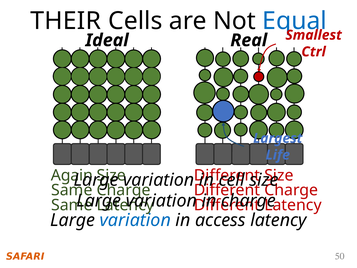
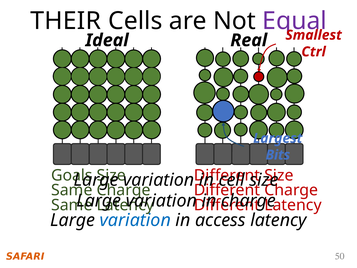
Equal colour: blue -> purple (295, 21)
Life: Life -> Bits (278, 155)
Again: Again -> Goals (72, 175)
